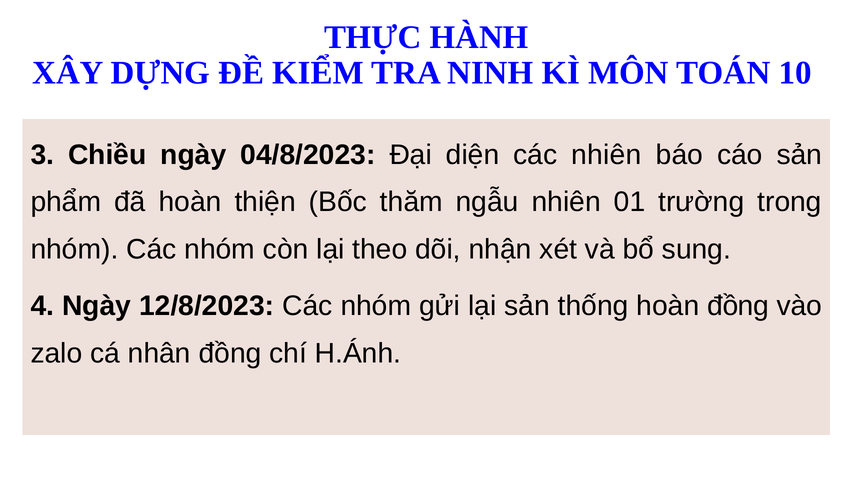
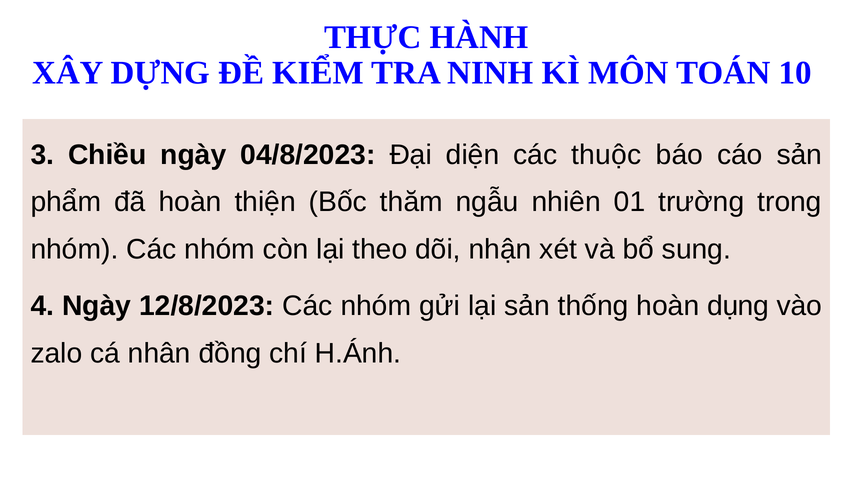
các nhiên: nhiên -> thuộc (606, 155)
hoàn đồng: đồng -> dụng (738, 306)
